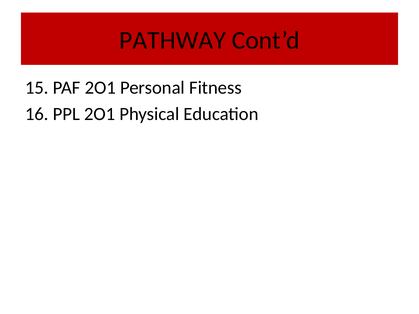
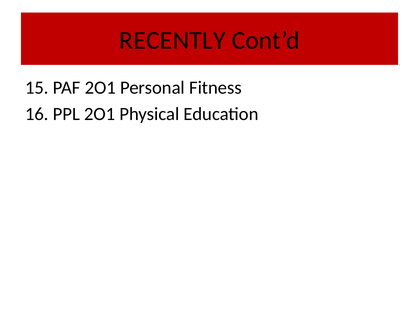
PATHWAY: PATHWAY -> RECENTLY (172, 41)
